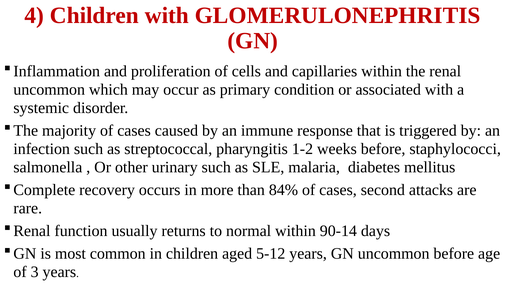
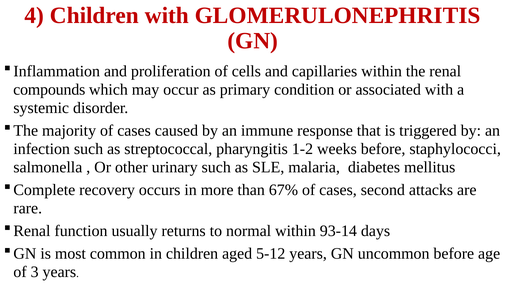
uncommon: uncommon -> compounds (49, 89)
84%: 84% -> 67% (283, 190)
90-14: 90-14 -> 93-14 (338, 231)
